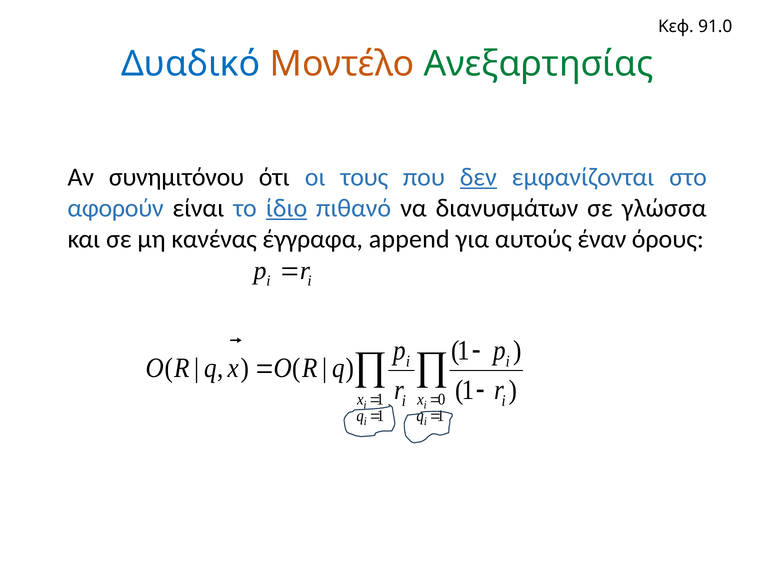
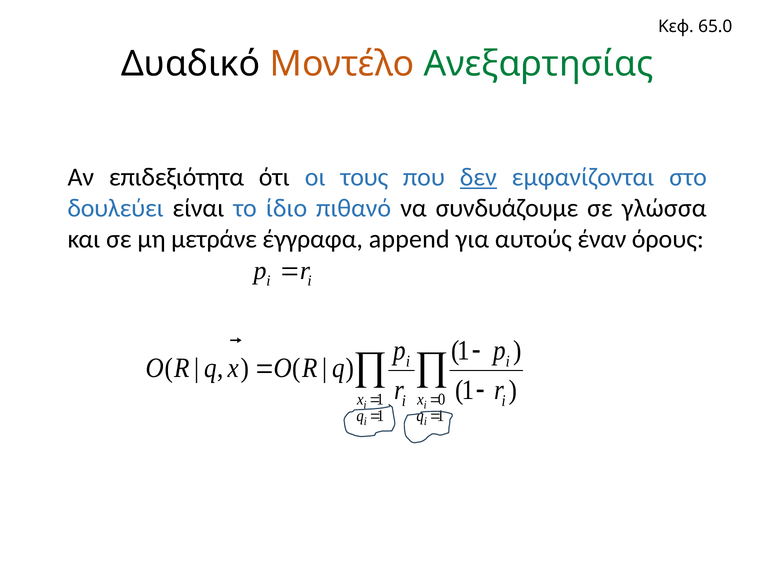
91.0: 91.0 -> 65.0 (715, 26)
Δυαδικό colour: blue -> black (191, 64)
συνημιτόνου: συνημιτόνου -> επιδεξιότητα (177, 177)
αφορούν: αφορούν -> δουλεύει (116, 208)
ίδιο underline: present -> none (286, 208)
διανυσμάτων: διανυσμάτων -> συνδυάζουμε (507, 208)
κανένας: κανένας -> μετράνε (214, 239)
